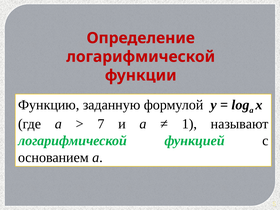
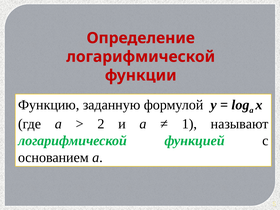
7: 7 -> 2 (101, 124)
